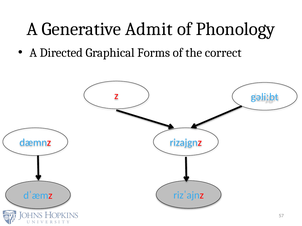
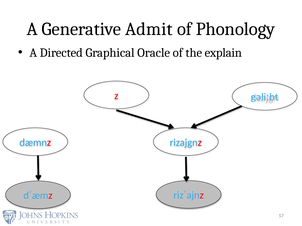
Forms: Forms -> Oracle (154, 53)
correct: correct -> explain (223, 53)
